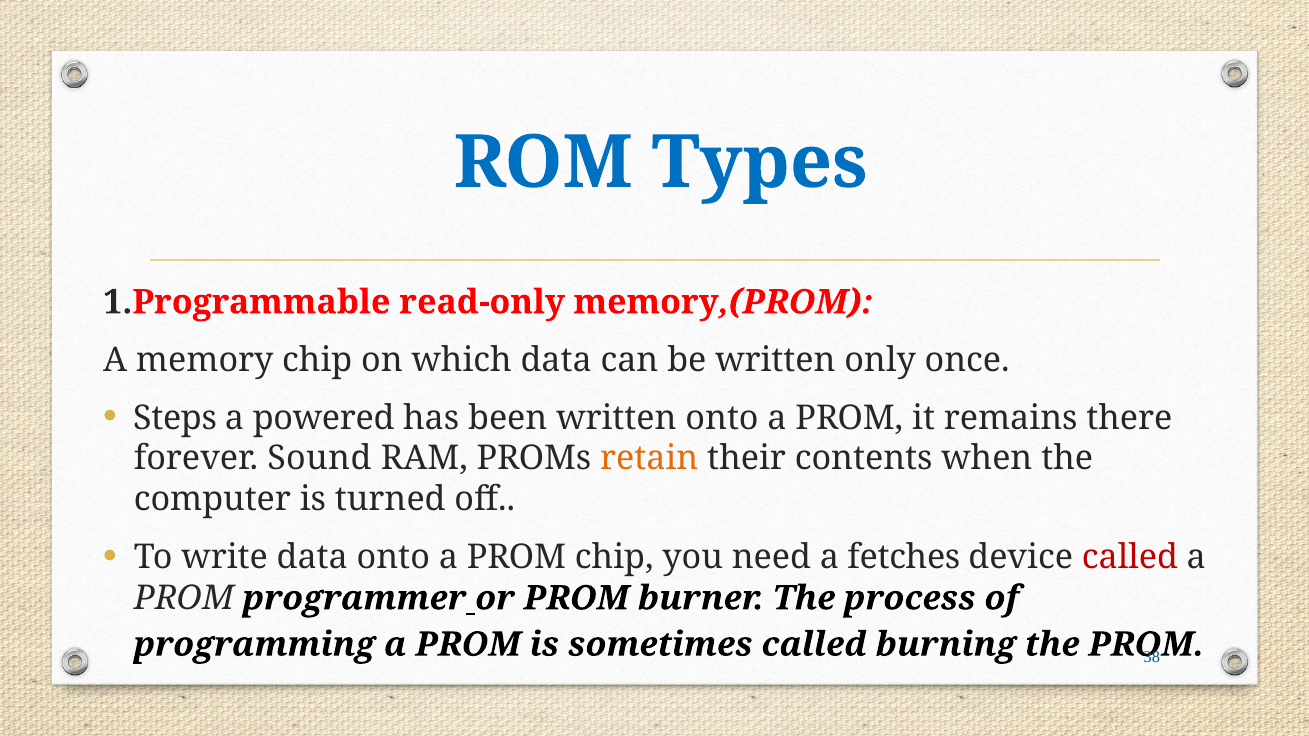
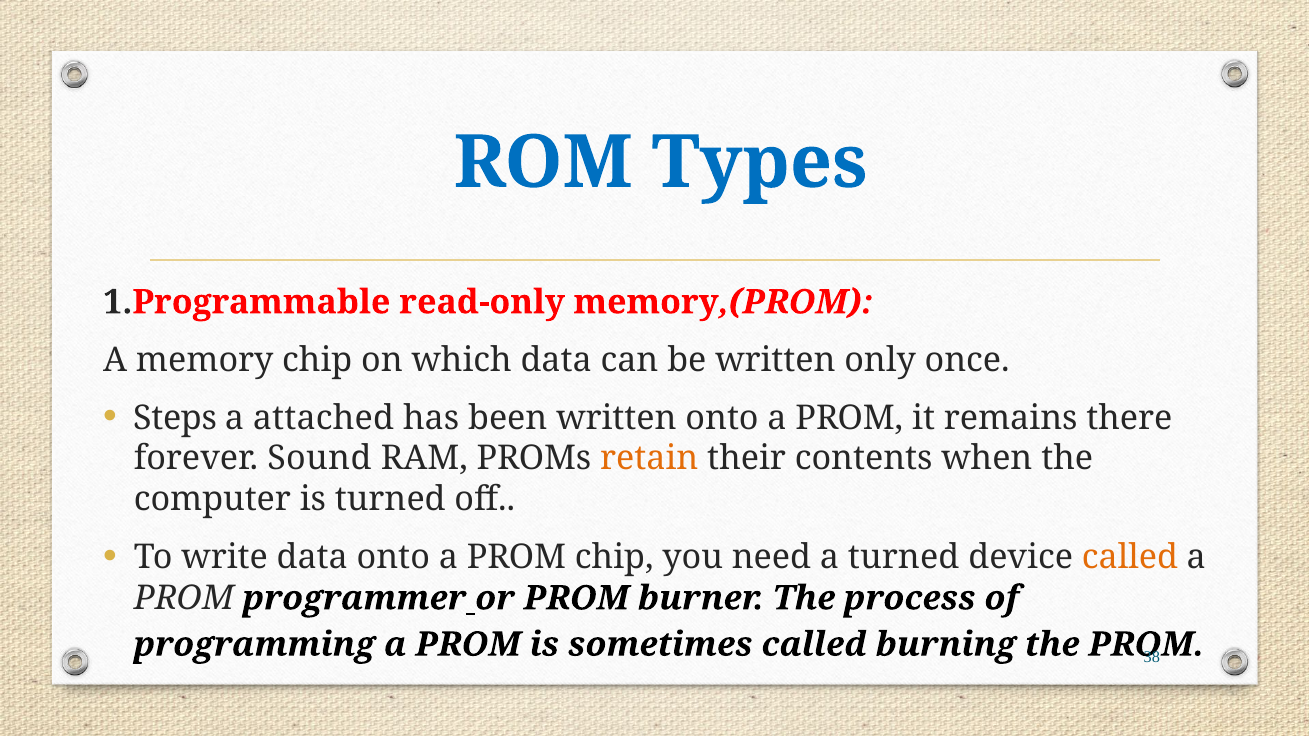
powered: powered -> attached (323, 418)
a fetches: fetches -> turned (904, 558)
called colour: red -> orange (1130, 558)
